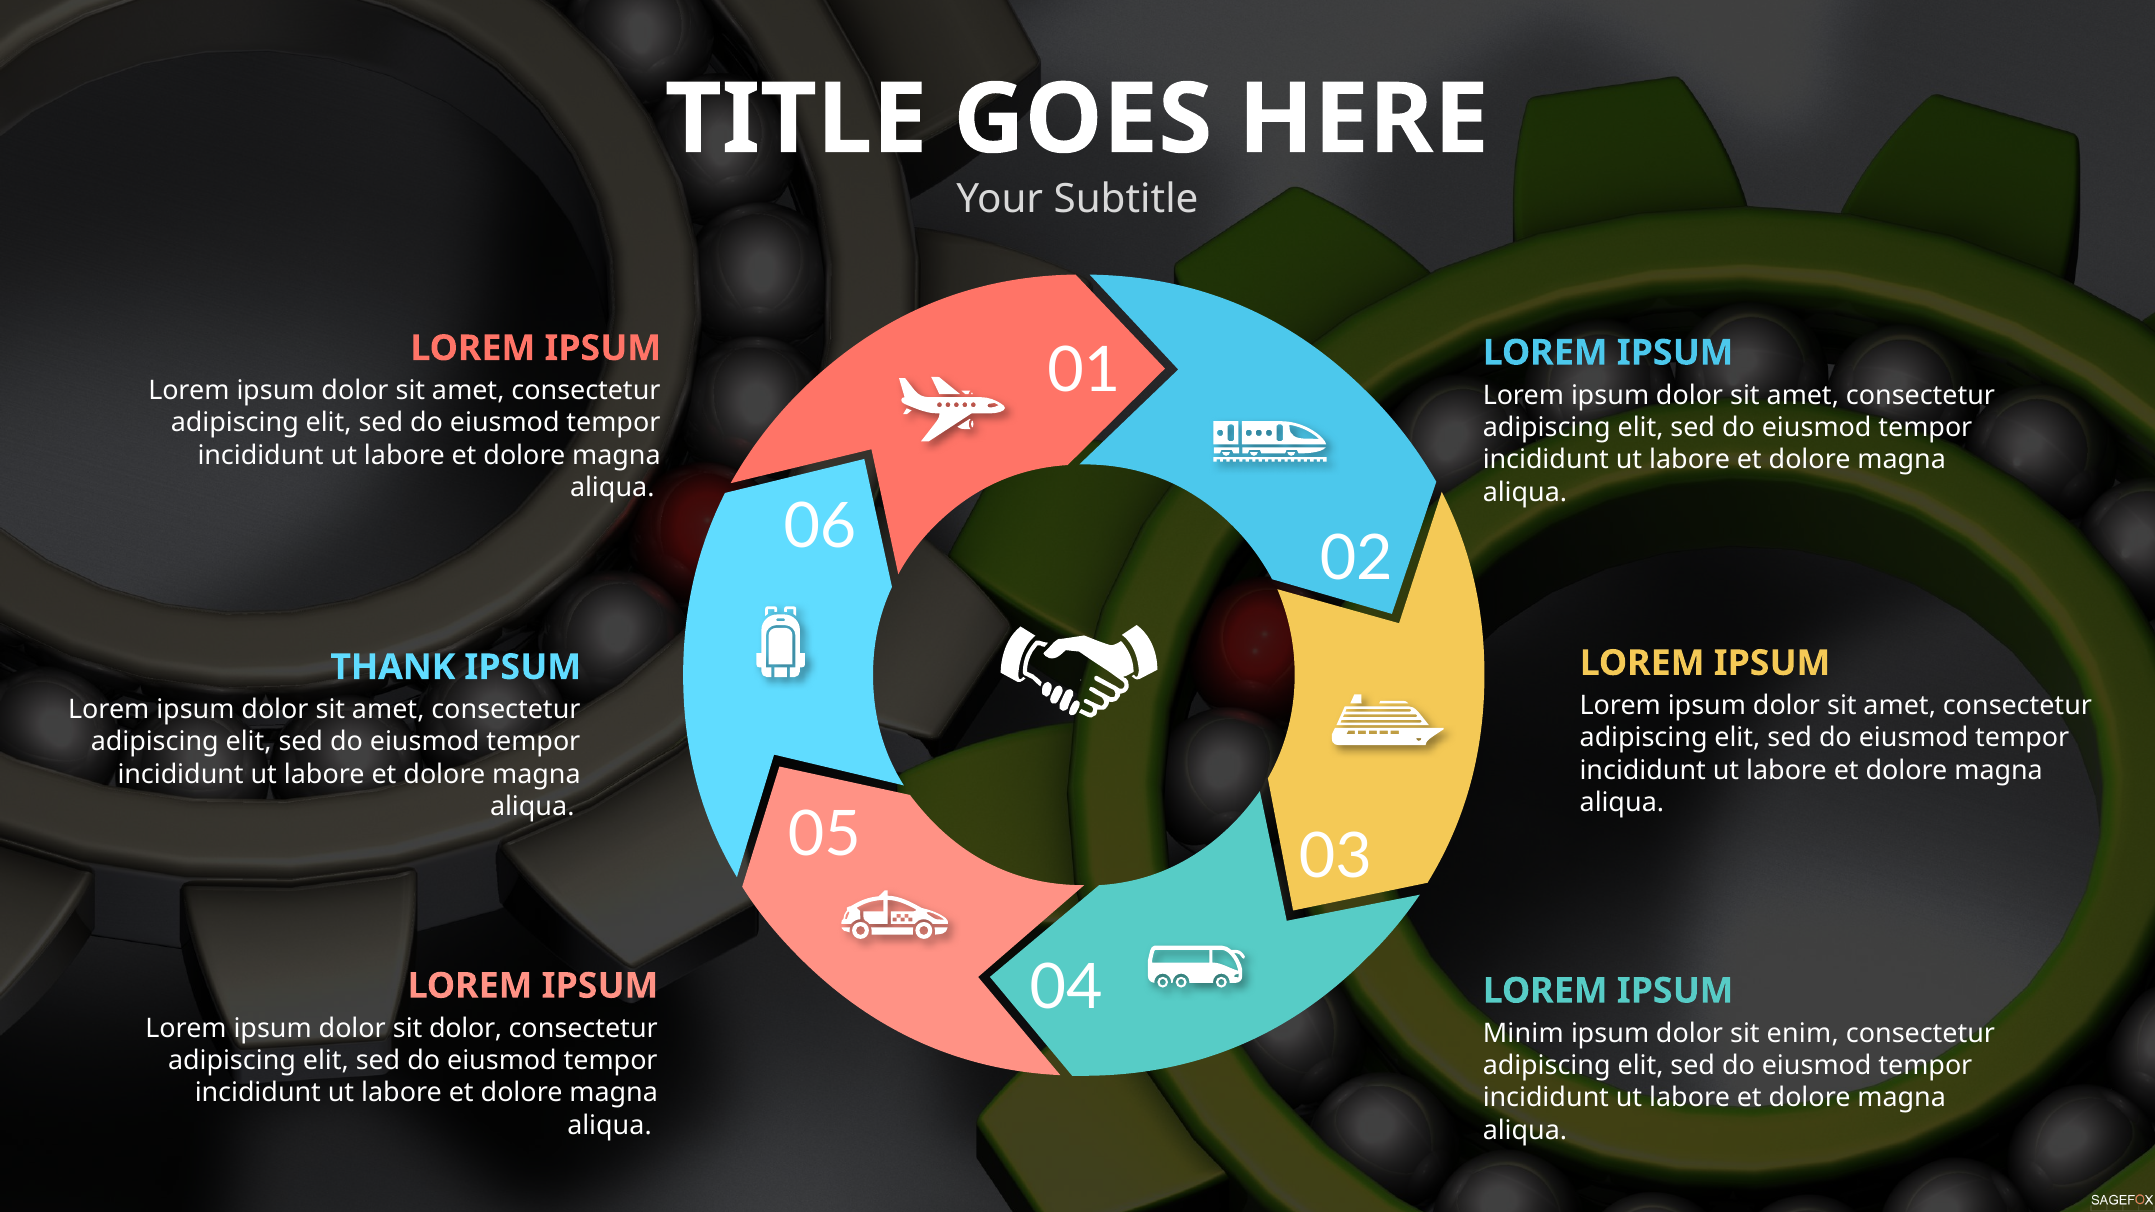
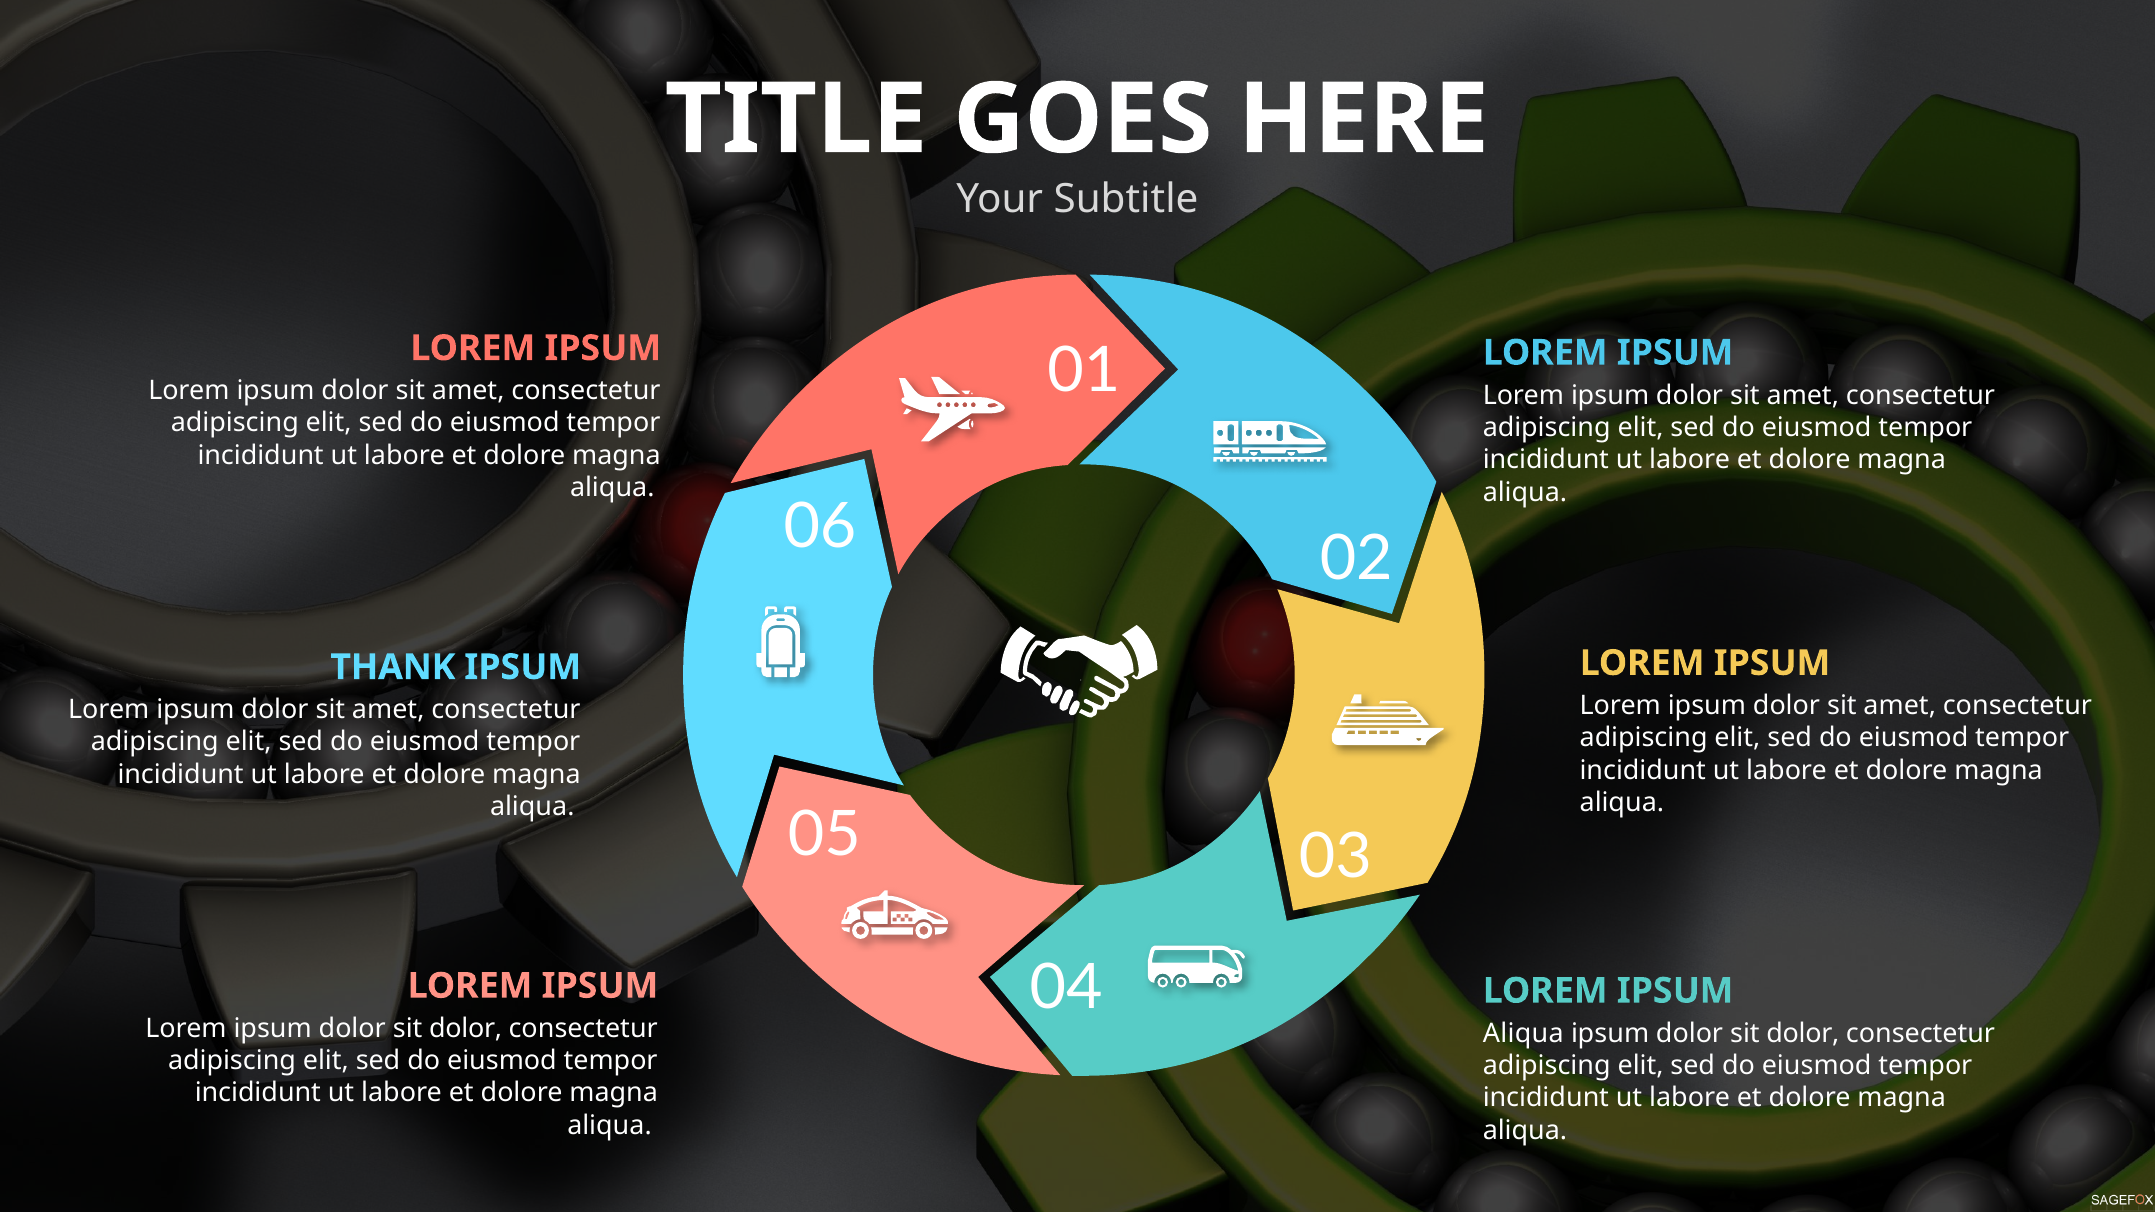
Minim: Minim -> Aliqua (1523, 1033)
enim: enim -> dolor (1803, 1033)
